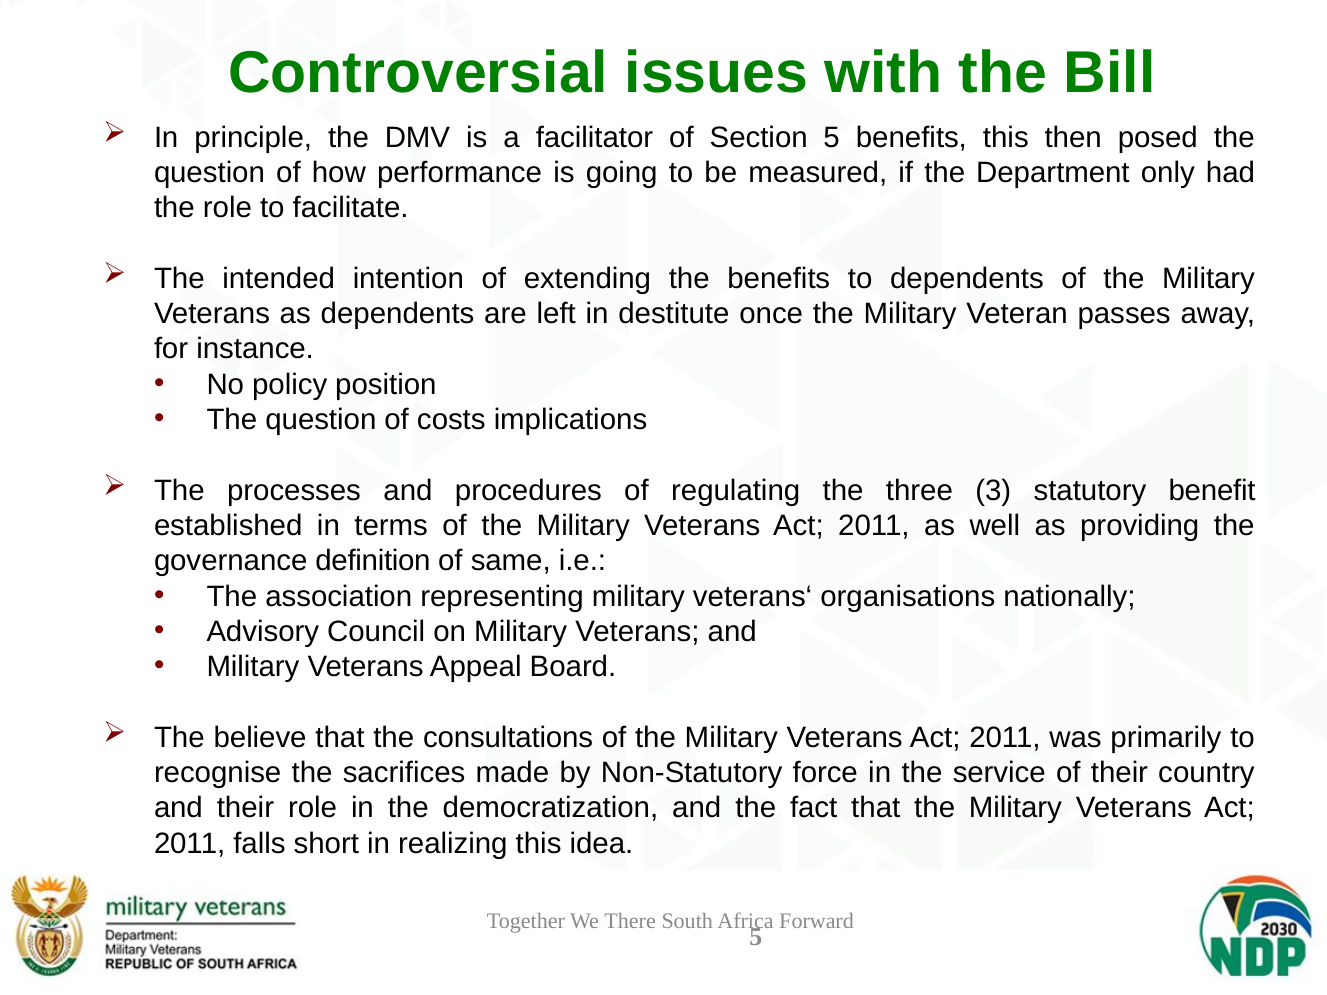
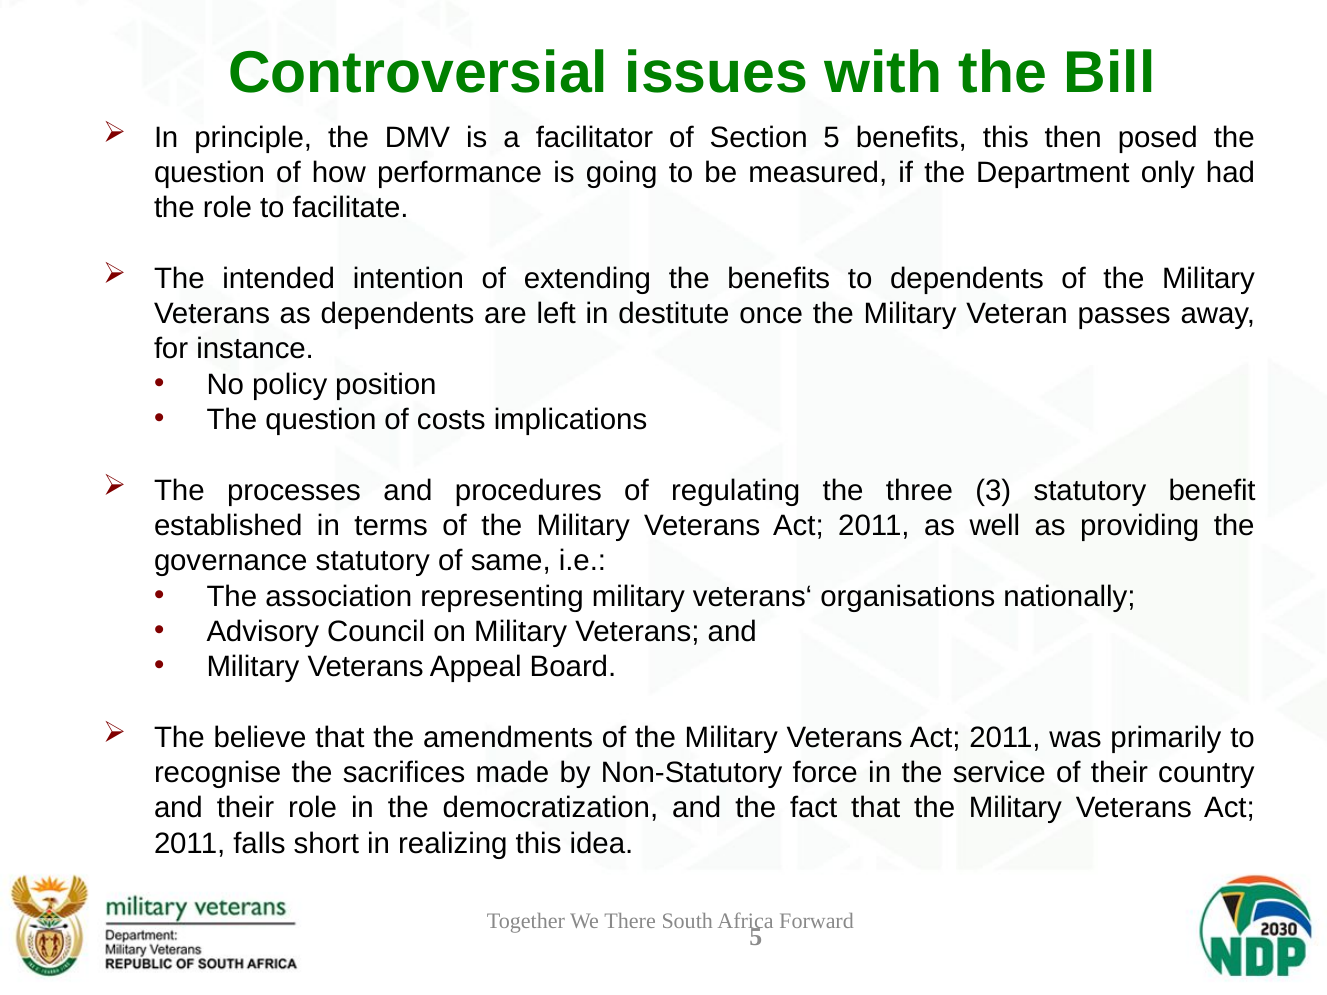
governance definition: definition -> statutory (373, 561)
consultations: consultations -> amendments (508, 738)
